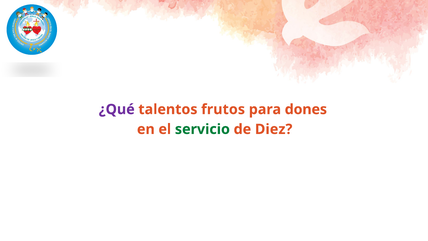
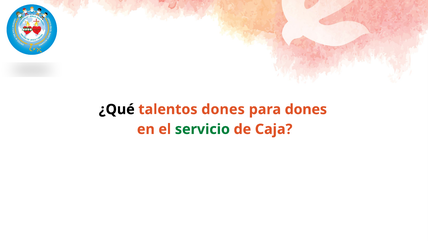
¿Qué colour: purple -> black (117, 109)
talentos frutos: frutos -> dones (223, 109)
Diez: Diez -> Caja (274, 129)
